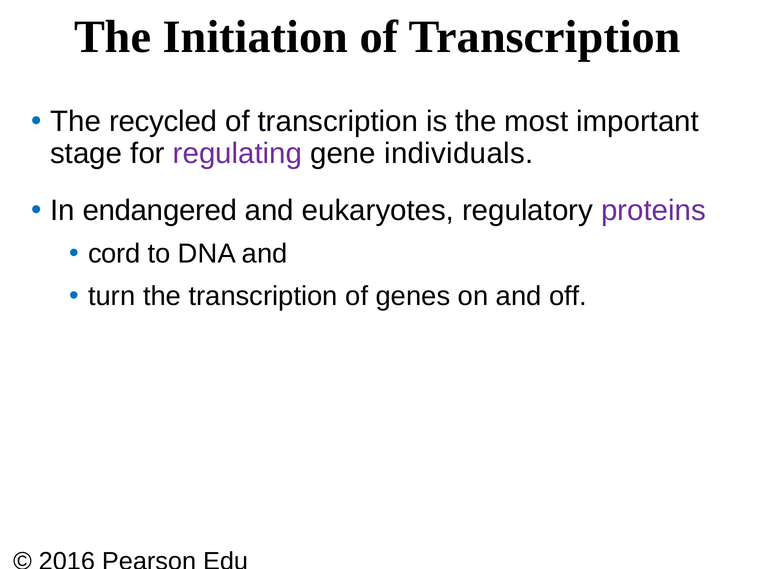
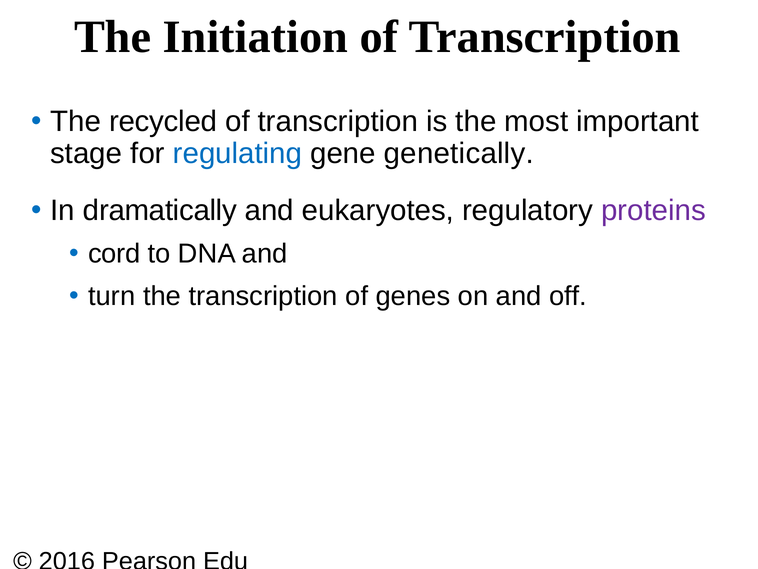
regulating colour: purple -> blue (237, 153)
individuals: individuals -> genetically (459, 153)
endangered: endangered -> dramatically (160, 210)
